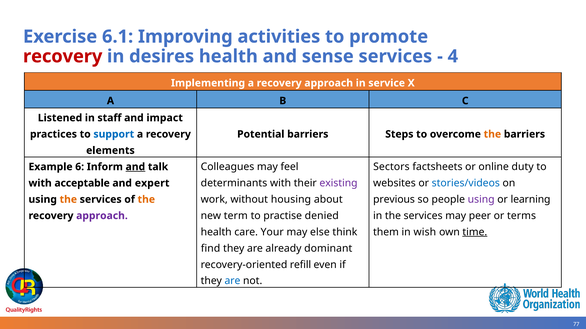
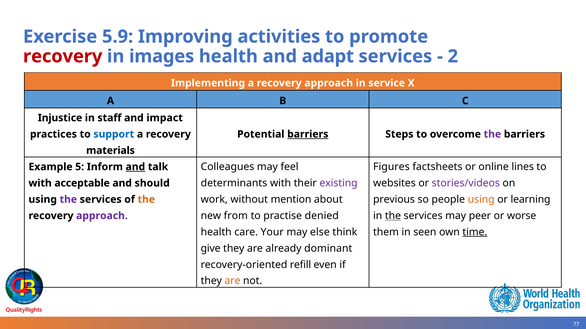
6.1: 6.1 -> 5.9 (118, 37)
desires: desires -> images (162, 56)
sense: sense -> adapt (328, 56)
4: 4 -> 2 (453, 56)
Listened: Listened -> Injustice (60, 118)
barriers underline: none -> present (308, 134)
the colour: orange -> purple (492, 134)
elements: elements -> materials (110, 151)
Sectors: Sectors -> Figures (391, 167)
duty: duty -> lines (523, 167)
6: 6 -> 5 (80, 167)
stories/videos colour: blue -> purple (466, 183)
expert: expert -> should (152, 183)
housing: housing -> mention (291, 200)
using colour: purple -> orange (481, 200)
the colour: orange -> purple (68, 200)
term: term -> from (236, 216)
the underline: none -> present (393, 216)
terms: terms -> worse (522, 216)
wish: wish -> seen (425, 232)
find: find -> give (211, 249)
are colour: blue -> orange (232, 281)
